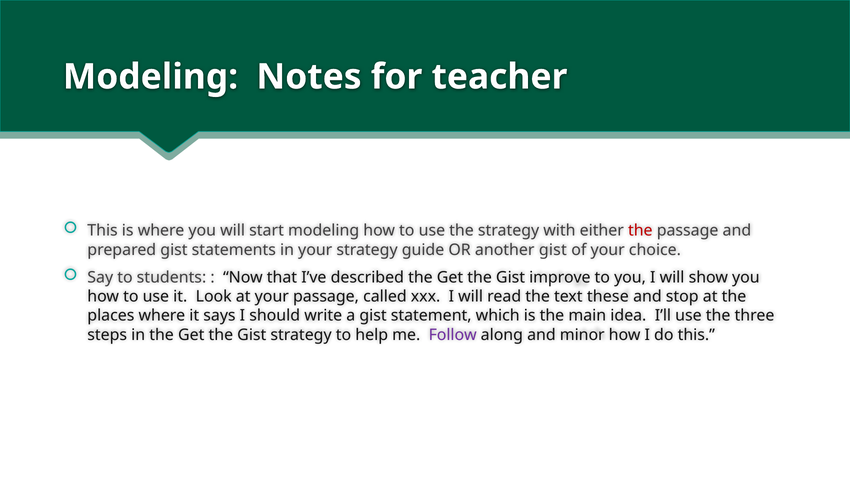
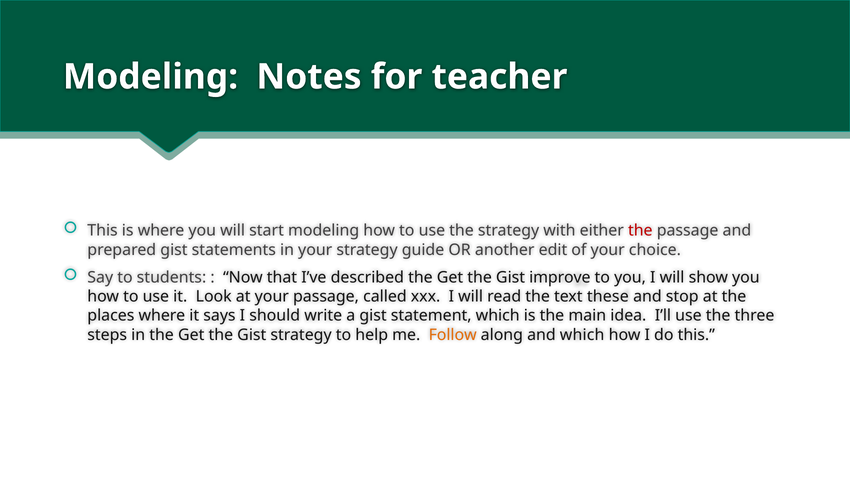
another gist: gist -> edit (553, 250)
Follow colour: purple -> orange (453, 335)
and minor: minor -> which (582, 335)
